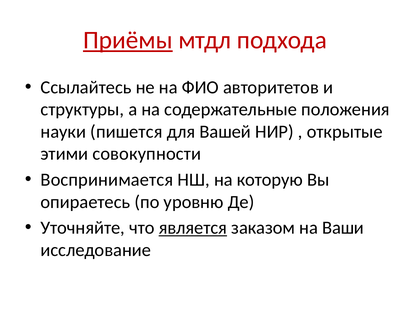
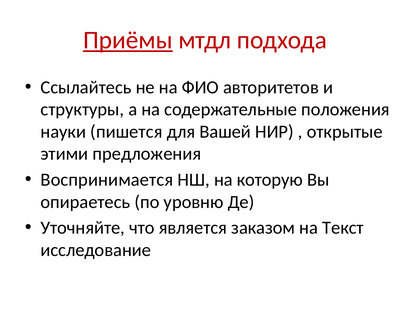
совокупности: совокупности -> предложения (147, 154)
является underline: present -> none (193, 228)
Ваши: Ваши -> Текст (343, 228)
